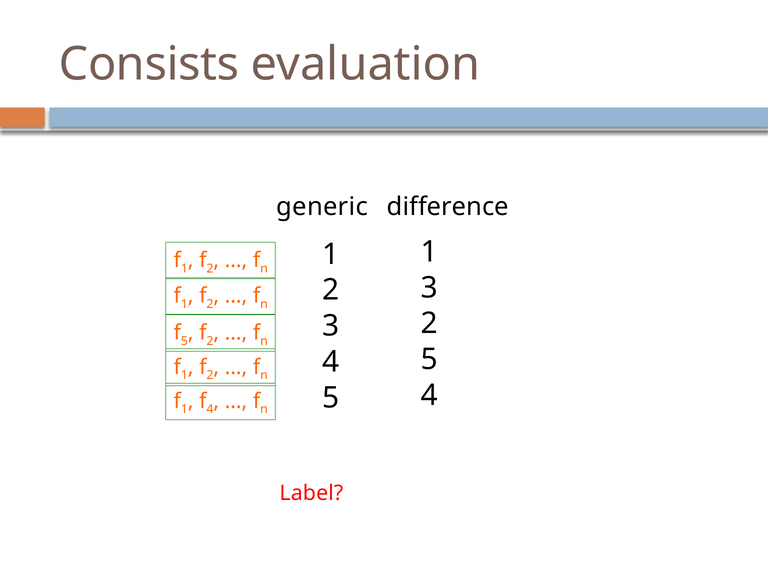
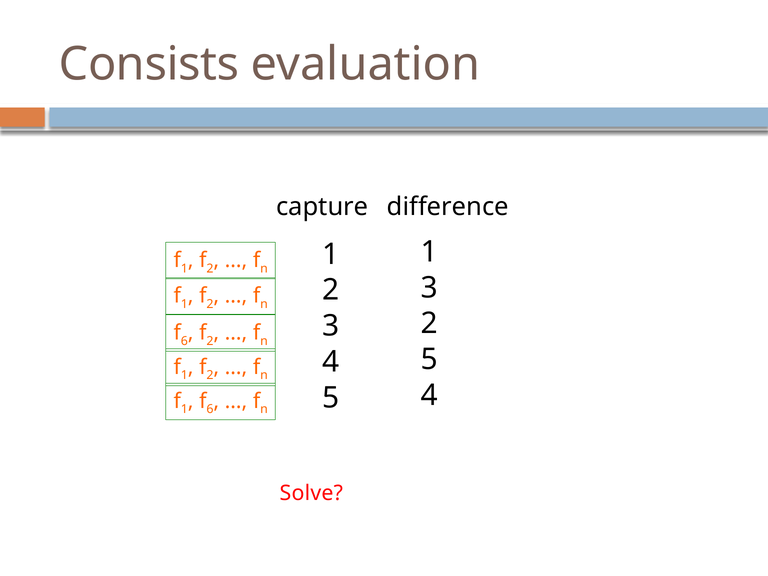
generic: generic -> capture (322, 207)
5: 5 -> 6 (184, 341)
4: 4 -> 6 (210, 409)
Label: Label -> Solve (311, 493)
